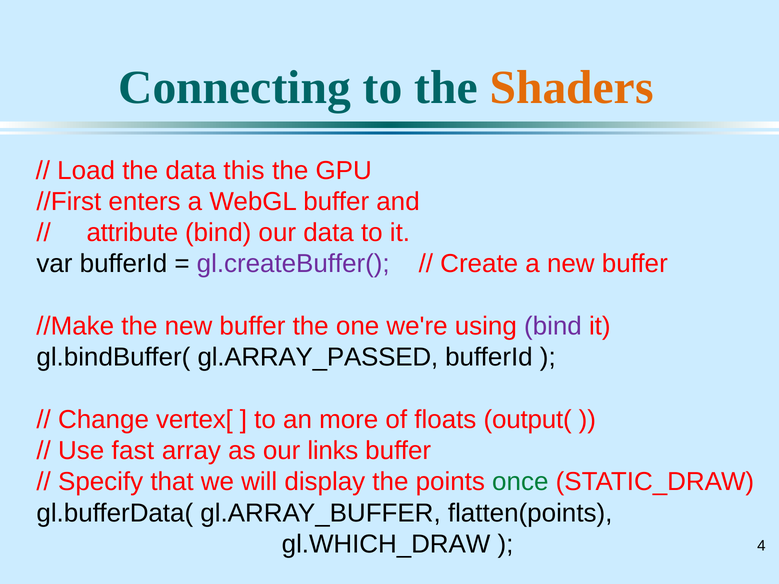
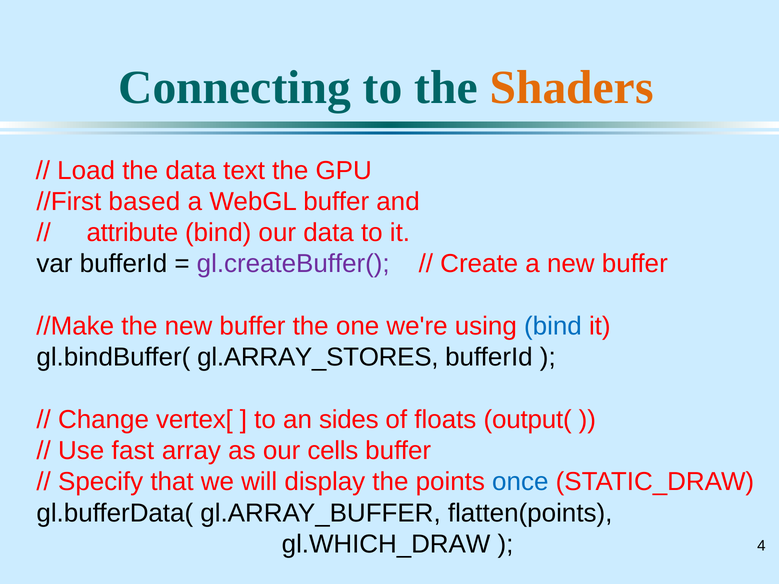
this: this -> text (244, 171)
enters: enters -> based (144, 202)
bind colour: purple -> blue (553, 326)
gl.ARRAY_PASSED: gl.ARRAY_PASSED -> gl.ARRAY_STORES (318, 357)
more: more -> sides (349, 420)
links: links -> cells (333, 451)
once colour: green -> blue (520, 482)
